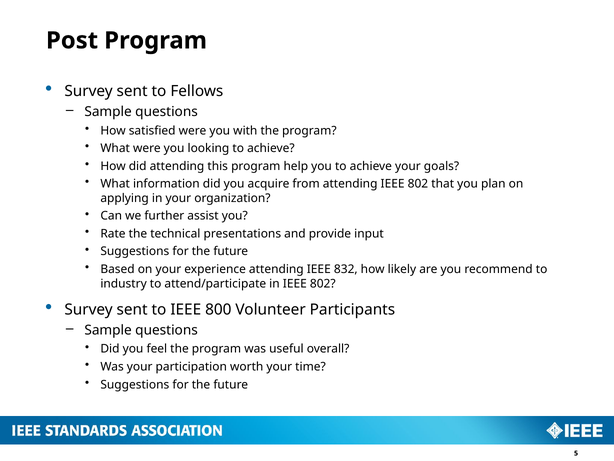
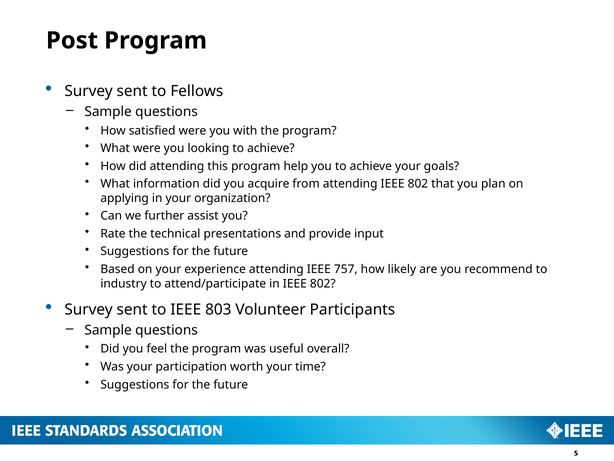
832: 832 -> 757 (346, 269)
800: 800 -> 803 (218, 309)
